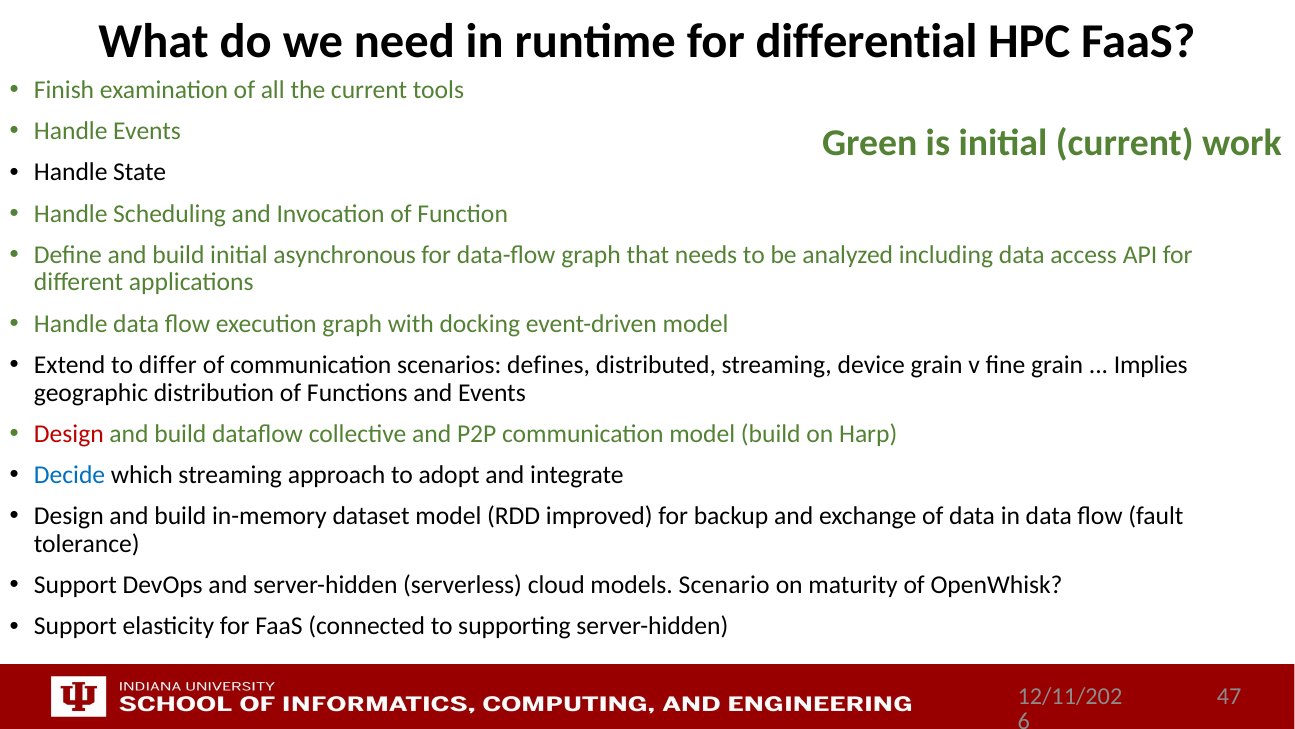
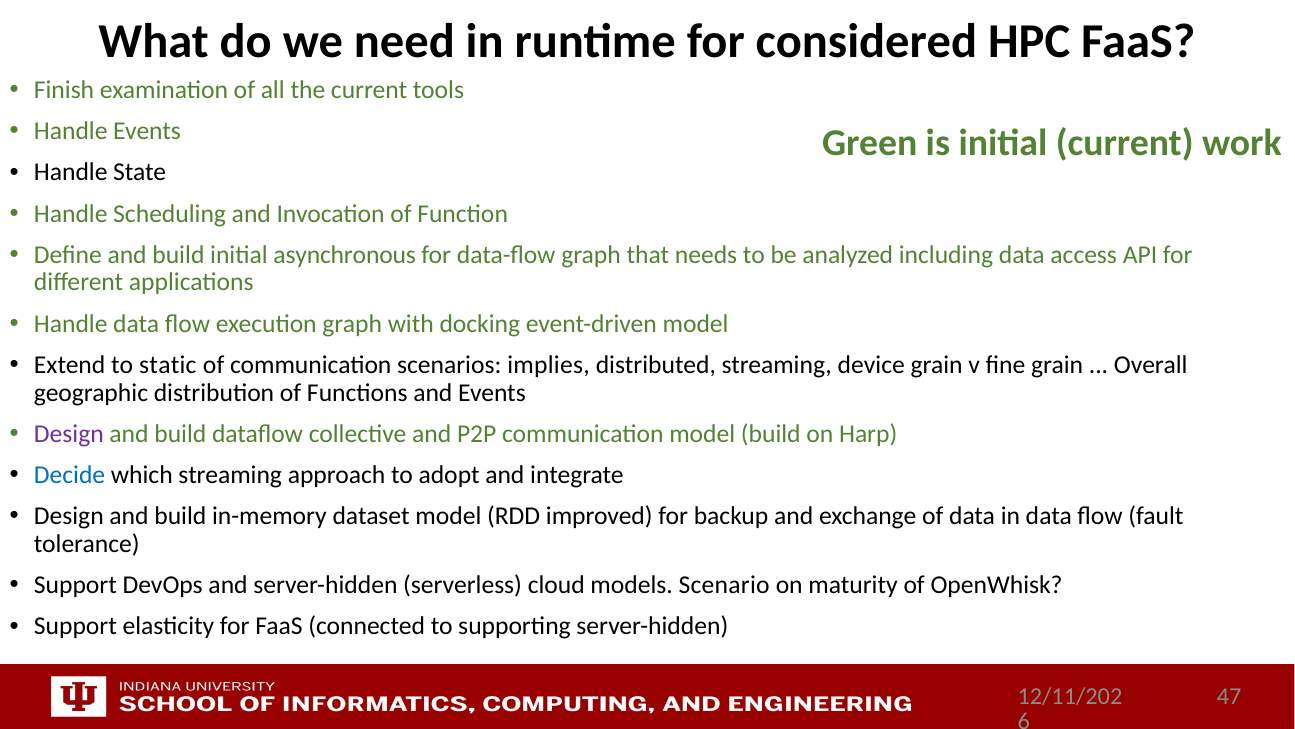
differential: differential -> considered (866, 41)
differ: differ -> static (168, 365)
defines: defines -> implies (548, 365)
Implies: Implies -> Overall (1151, 365)
Design colour: red -> purple (69, 434)
